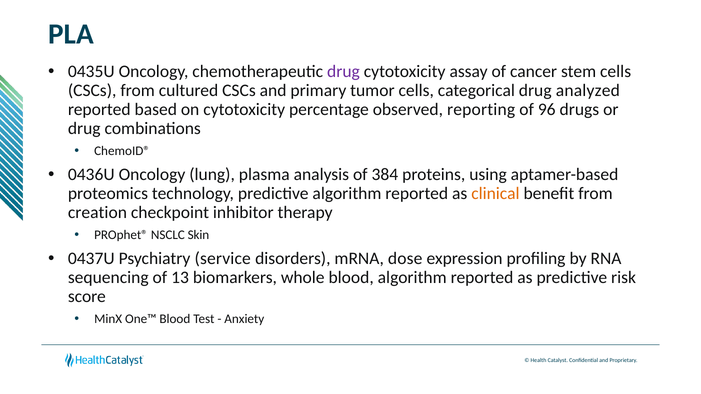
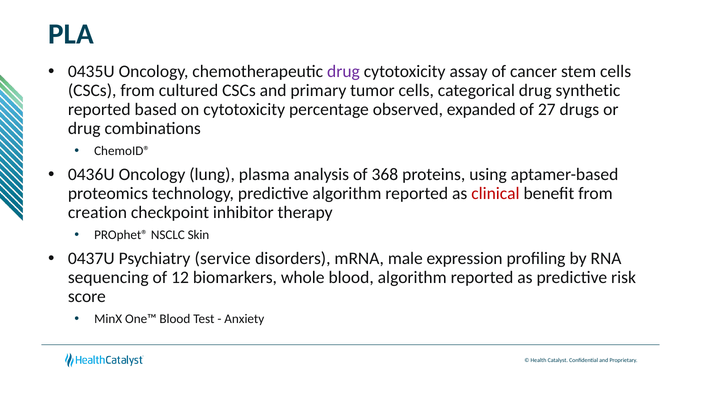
analyzed: analyzed -> synthetic (588, 91)
reporting: reporting -> expanded (481, 110)
96: 96 -> 27 (547, 110)
384: 384 -> 368 (385, 175)
clinical colour: orange -> red (495, 194)
dose: dose -> male (405, 259)
13: 13 -> 12 (180, 278)
